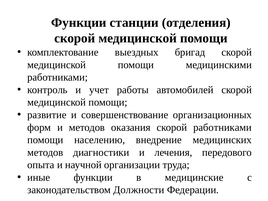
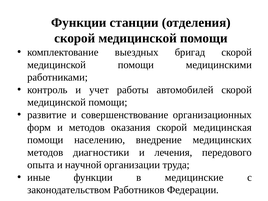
скорой работниками: работниками -> медицинская (222, 127)
Должности: Должности -> Работников (139, 190)
